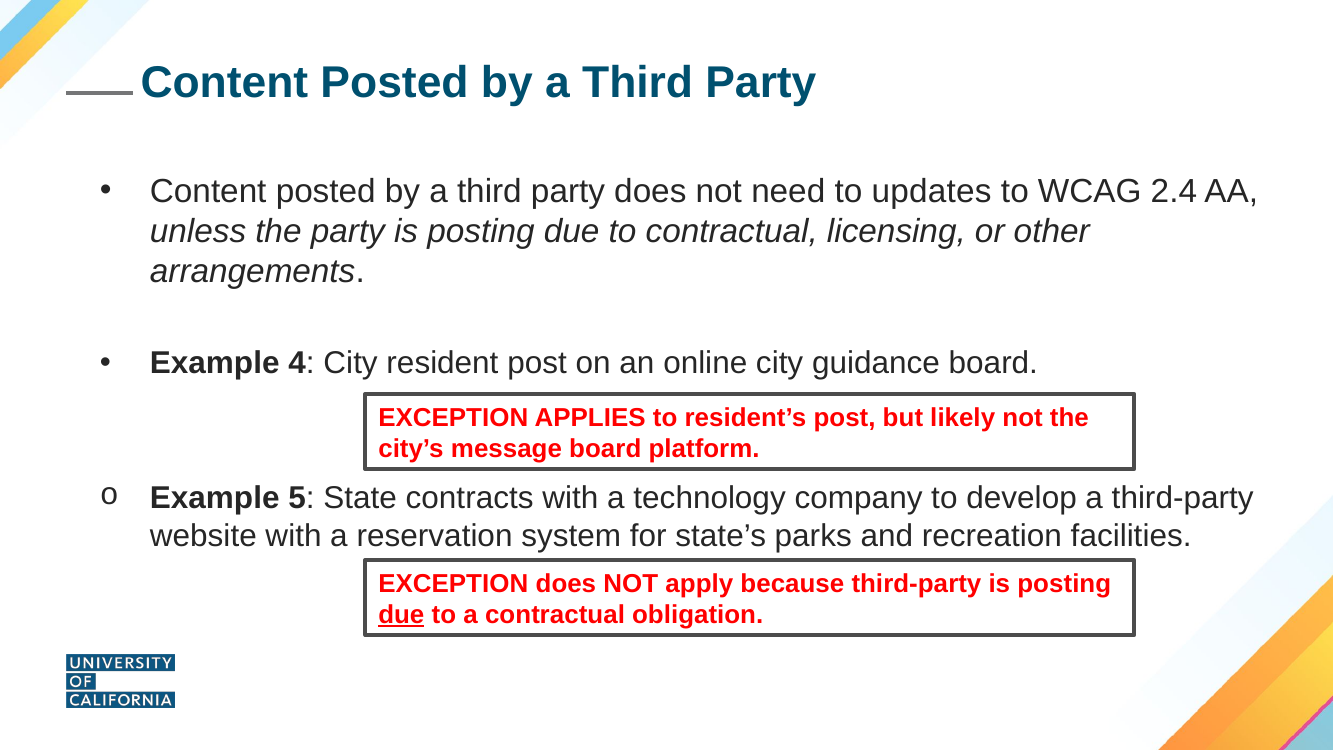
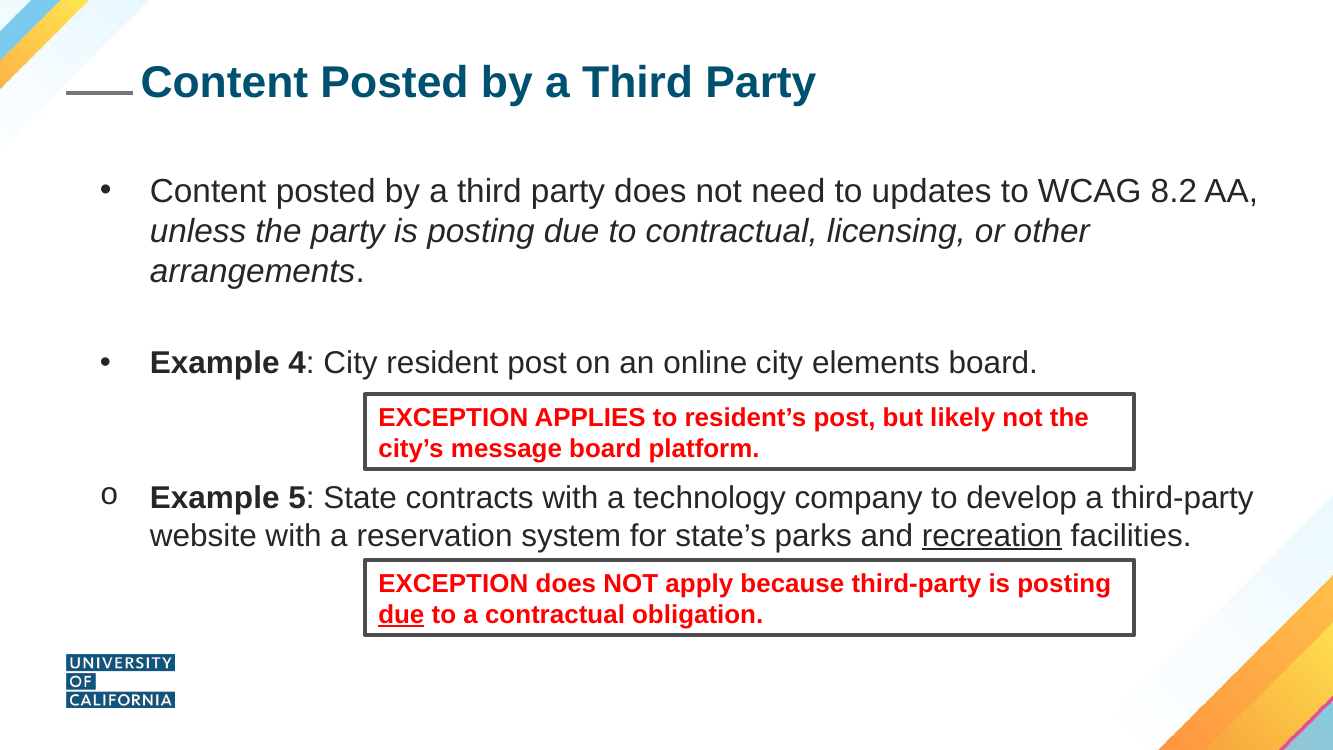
2.4: 2.4 -> 8.2 (1174, 191)
guidance: guidance -> elements (876, 363)
recreation underline: none -> present (992, 536)
